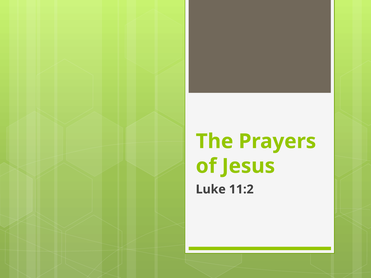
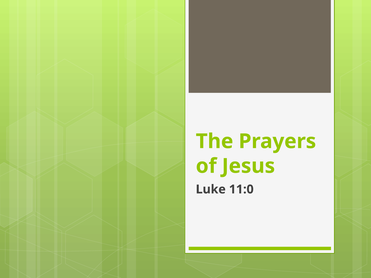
11:2: 11:2 -> 11:0 (241, 190)
